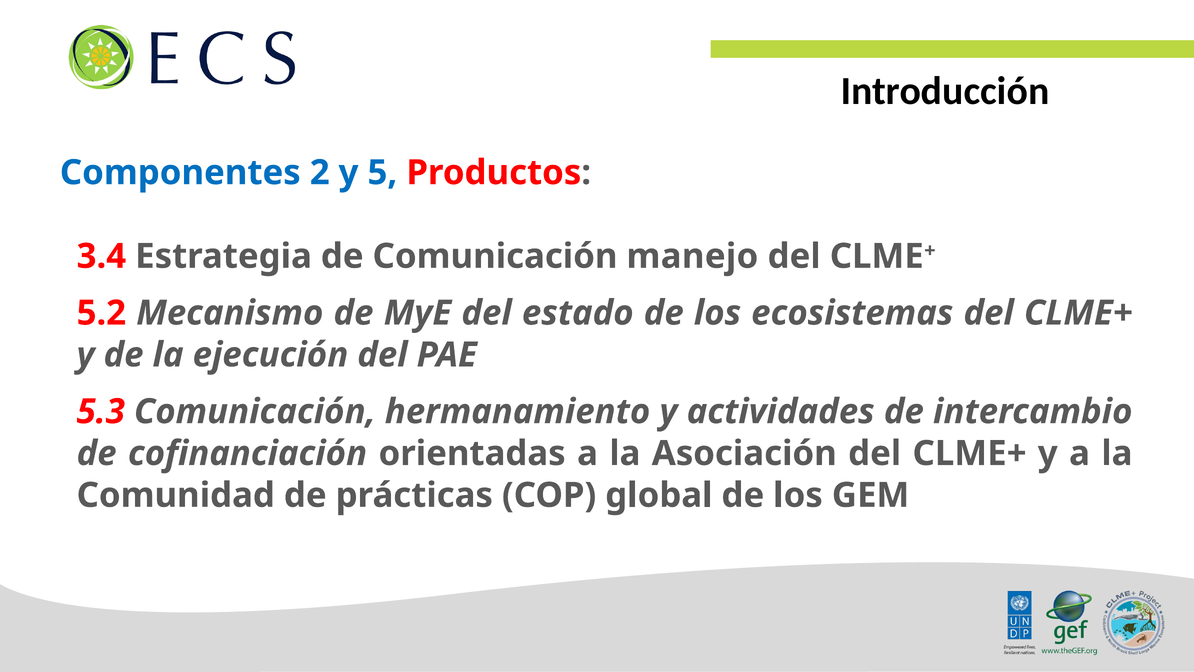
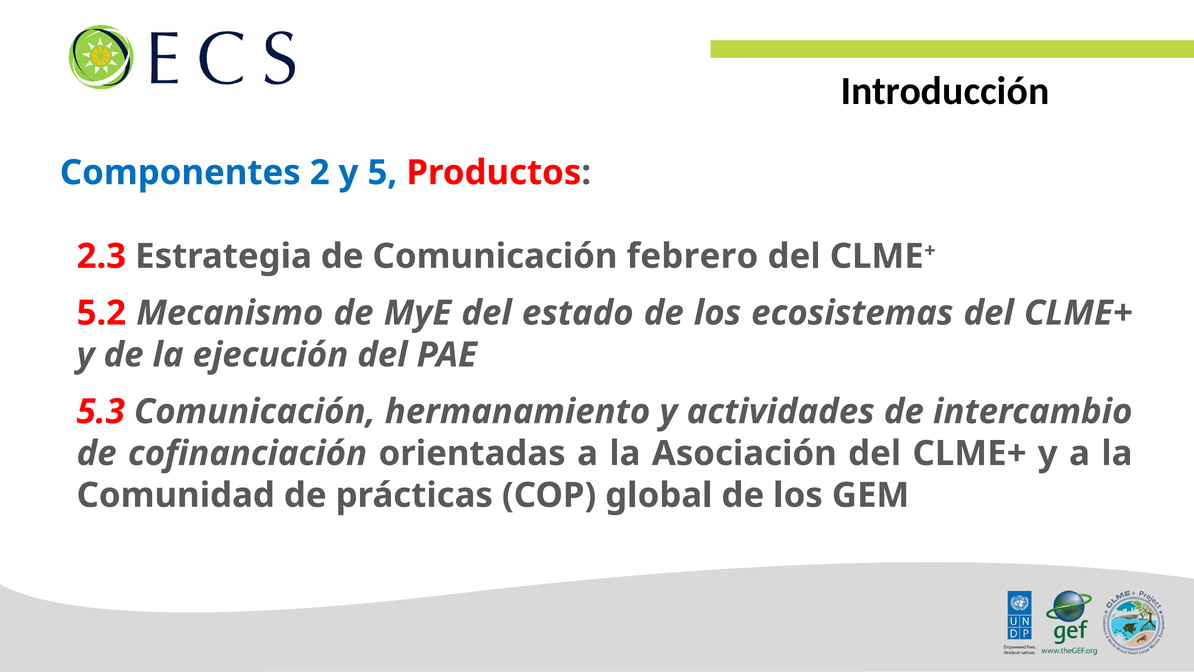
3.4: 3.4 -> 2.3 (101, 256)
manejo: manejo -> febrero (692, 256)
